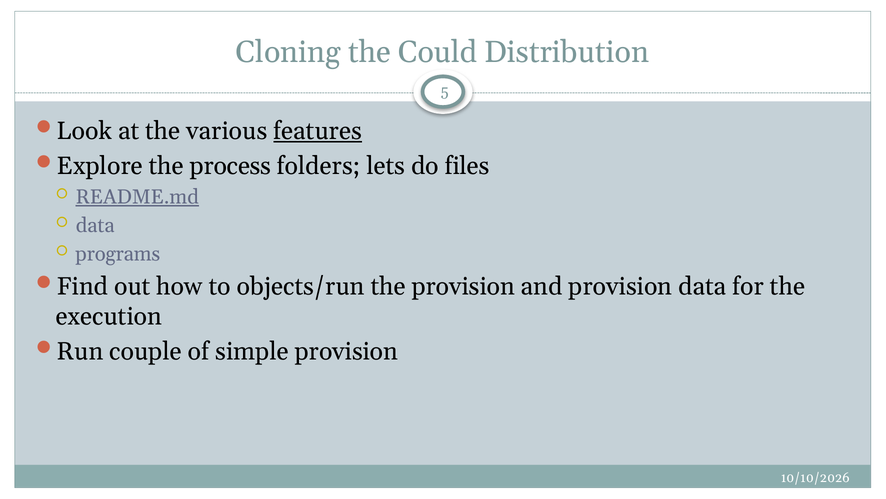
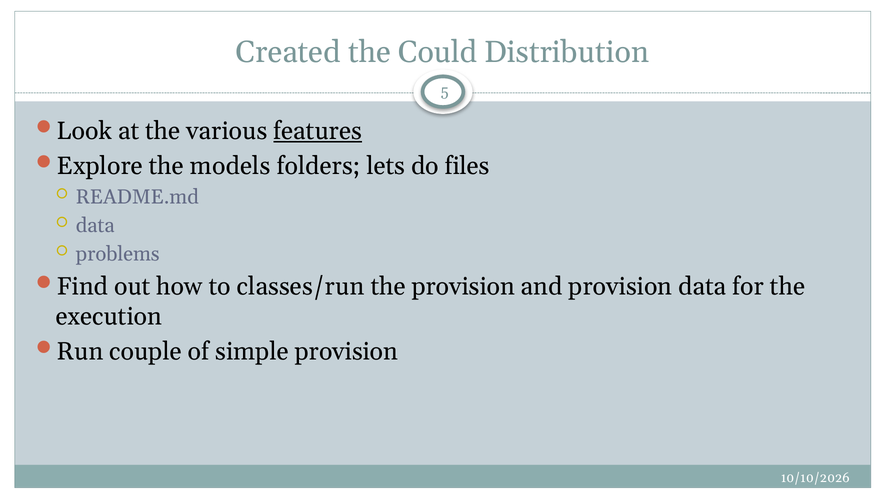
Cloning: Cloning -> Created (288, 52)
process: process -> models (230, 166)
README.md underline: present -> none (137, 197)
programs: programs -> problems (118, 254)
objects/run: objects/run -> classes/run (301, 286)
